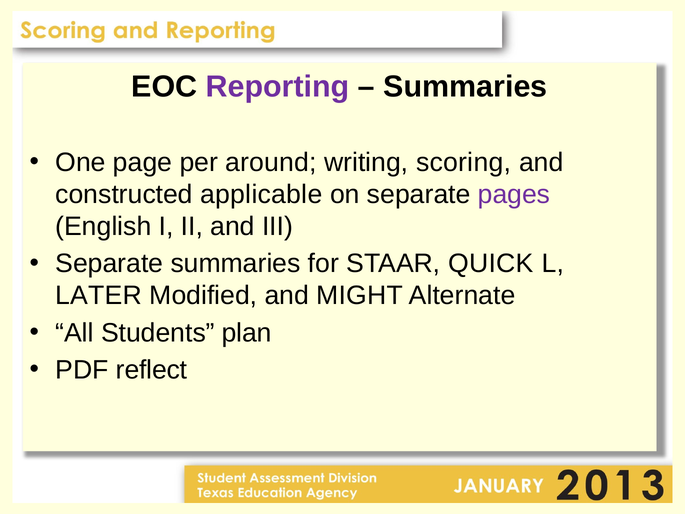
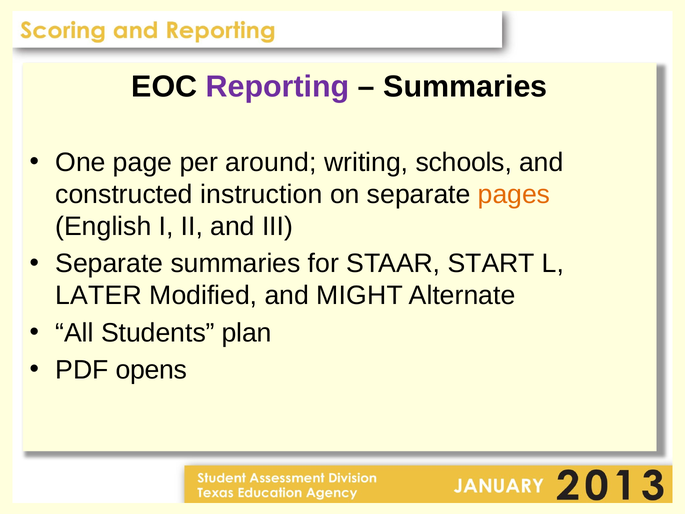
scoring: scoring -> schools (464, 162)
applicable: applicable -> instruction (261, 194)
pages colour: purple -> orange (514, 194)
QUICK: QUICK -> START (491, 264)
reflect: reflect -> opens (152, 370)
